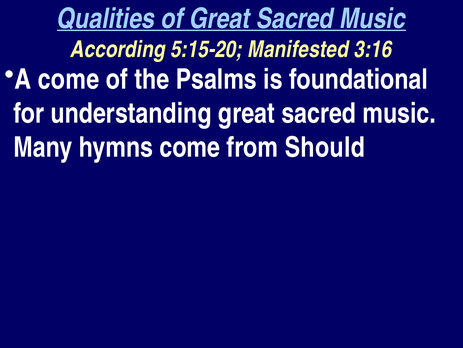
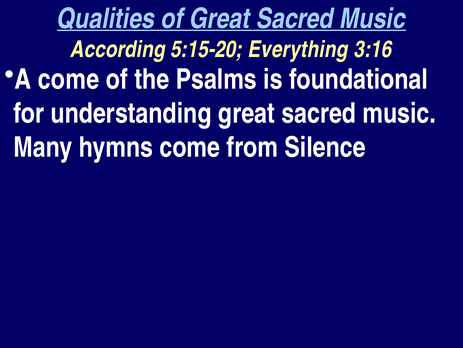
Manifested: Manifested -> Everything (298, 49)
Should: Should -> Silence (325, 147)
